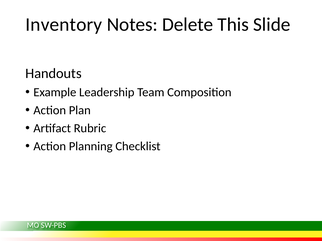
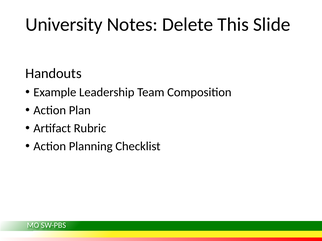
Inventory: Inventory -> University (64, 25)
